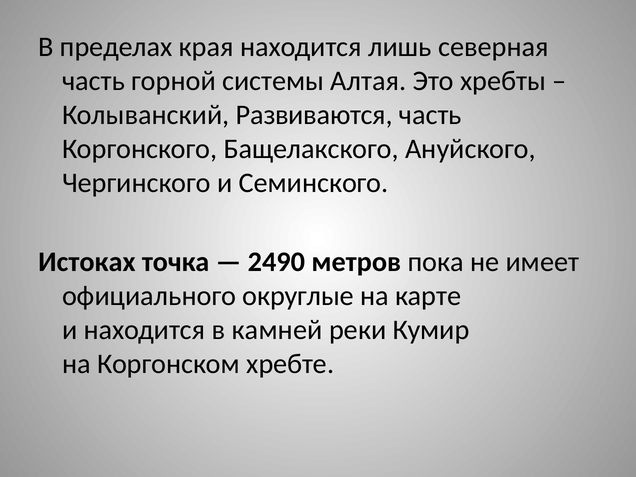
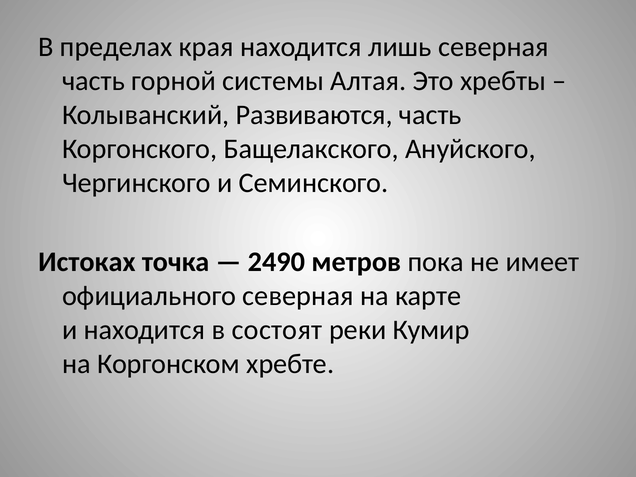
официального округлые: округлые -> северная (298, 296)
камней: камней -> состоят (277, 330)
